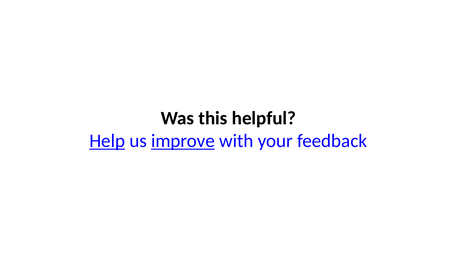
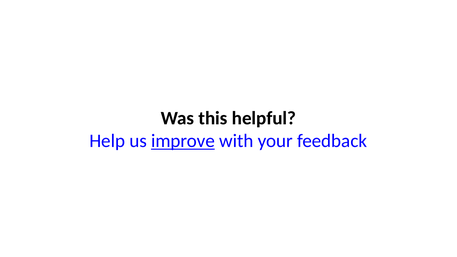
Help underline: present -> none (107, 141)
